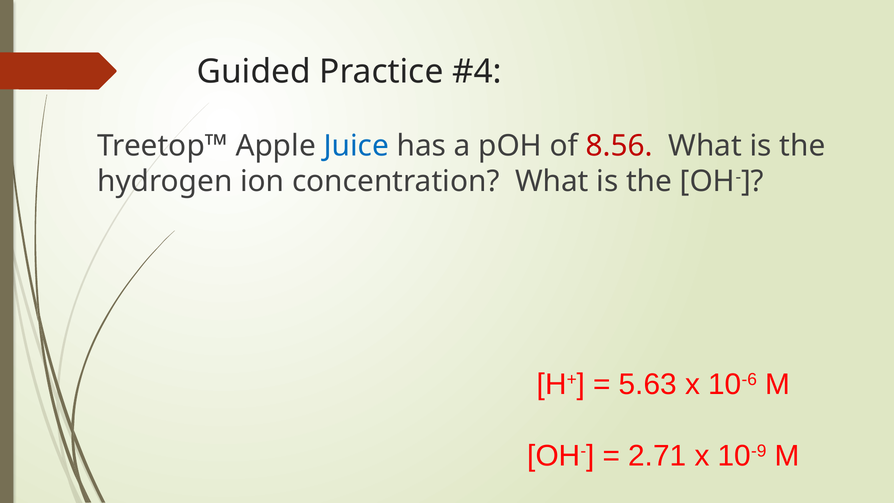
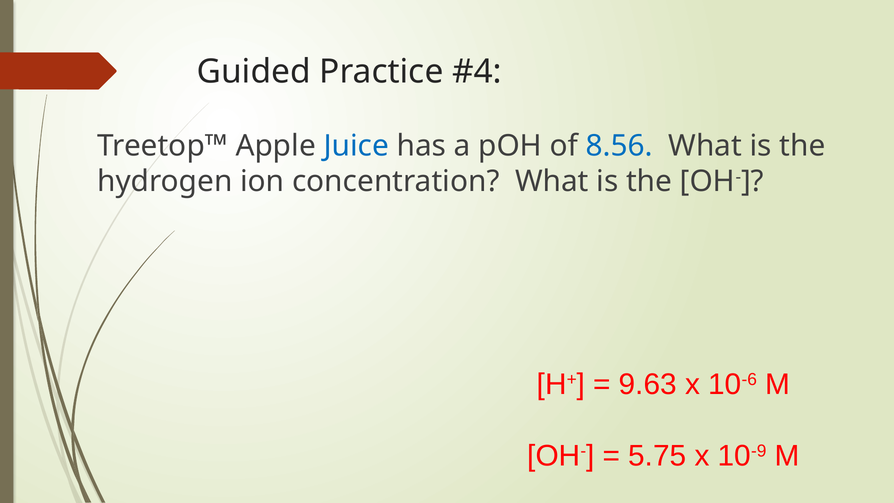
8.56 colour: red -> blue (619, 146)
5.63: 5.63 -> 9.63 (648, 384)
2.71: 2.71 -> 5.75 (657, 456)
